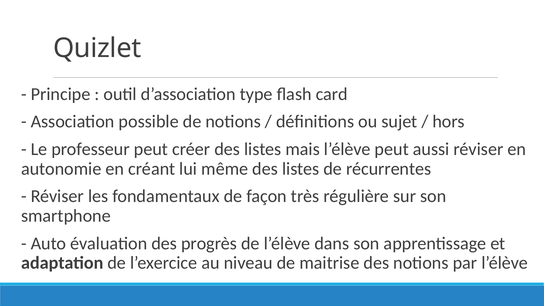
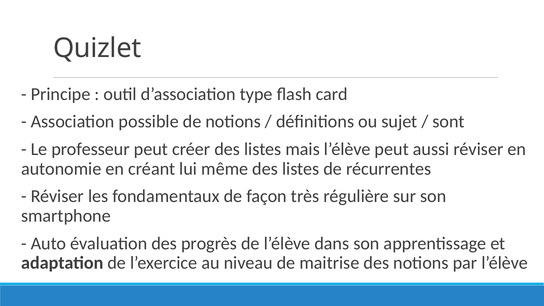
hors: hors -> sont (449, 122)
